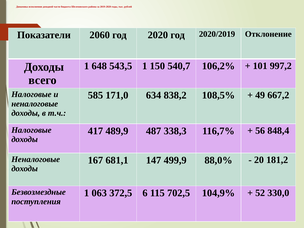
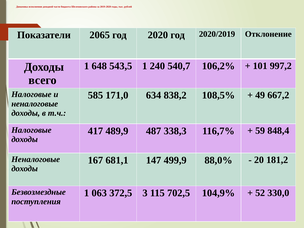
2060: 2060 -> 2065 (100, 35)
150: 150 -> 240 (157, 66)
56: 56 -> 59 (260, 131)
6: 6 -> 3 (145, 193)
